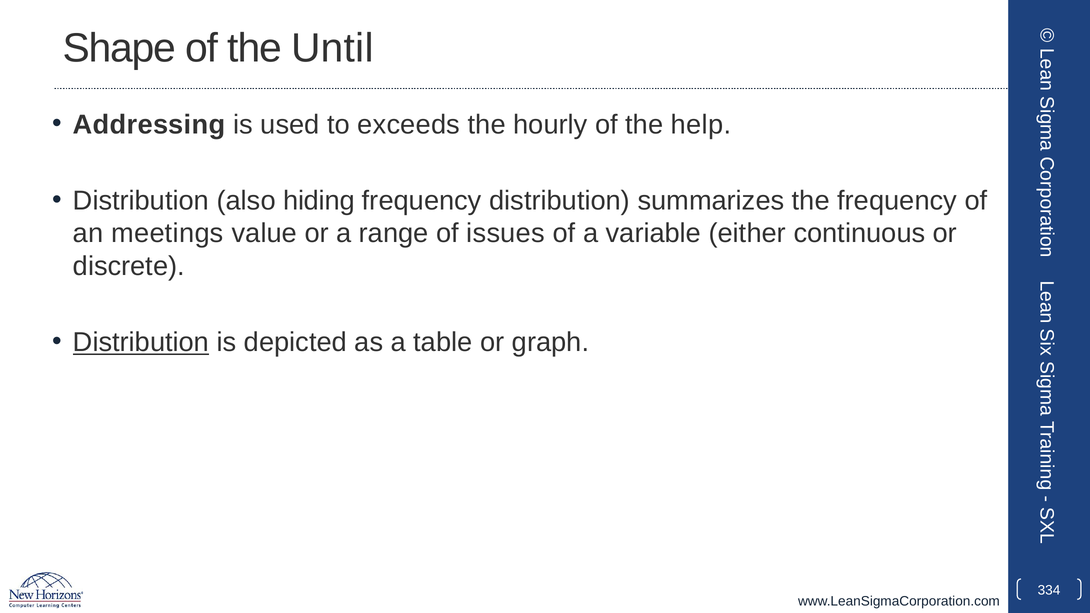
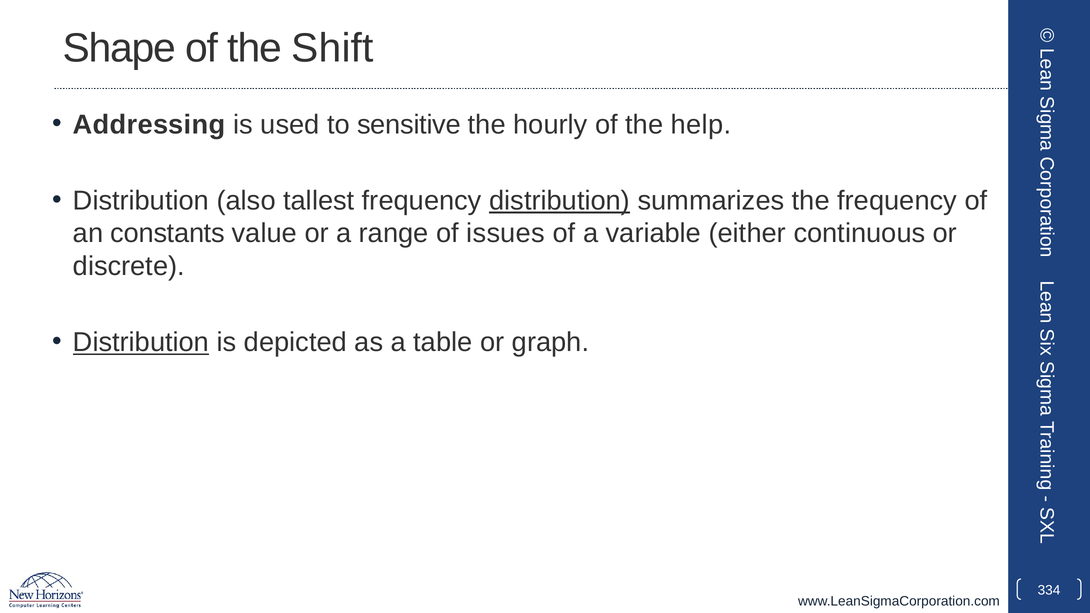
Until: Until -> Shift (332, 48)
exceeds: exceeds -> sensitive (409, 125)
hiding: hiding -> tallest (319, 201)
distribution underline: none -> present (560, 201)
meetings: meetings -> constants (168, 234)
